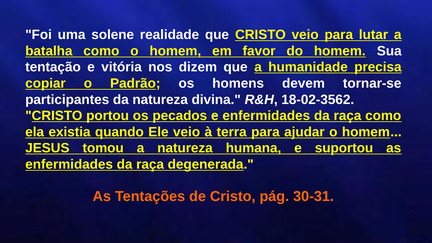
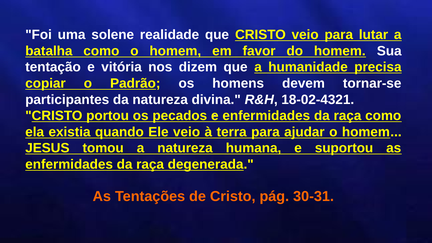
18-02-3562: 18-02-3562 -> 18-02-4321 (318, 100)
